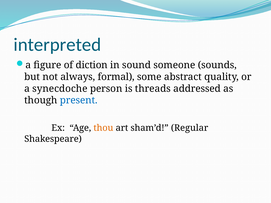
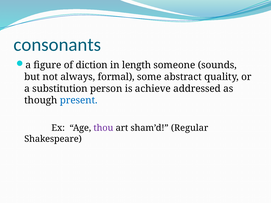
interpreted: interpreted -> consonants (57, 45)
sound: sound -> length (137, 65)
synecdoche: synecdoche -> substitution (60, 89)
threads: threads -> achieve (153, 89)
thou colour: orange -> purple (103, 128)
